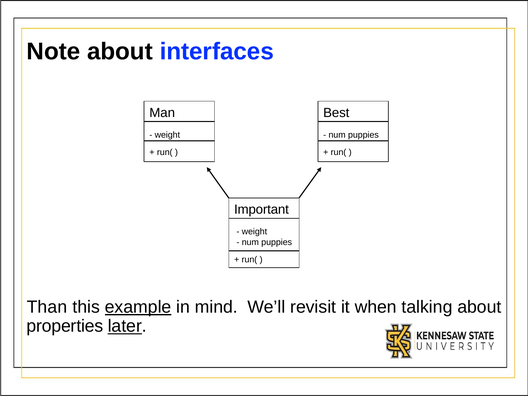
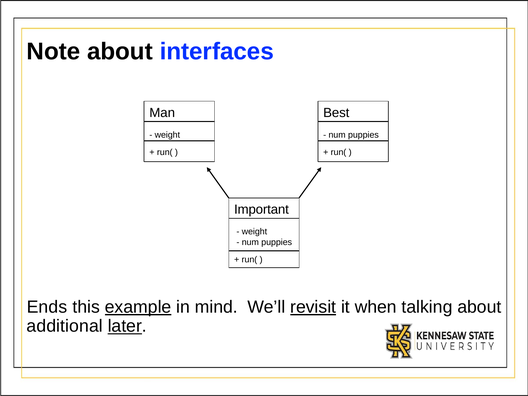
Than: Than -> Ends (47, 307)
revisit underline: none -> present (313, 307)
properties: properties -> additional (65, 326)
